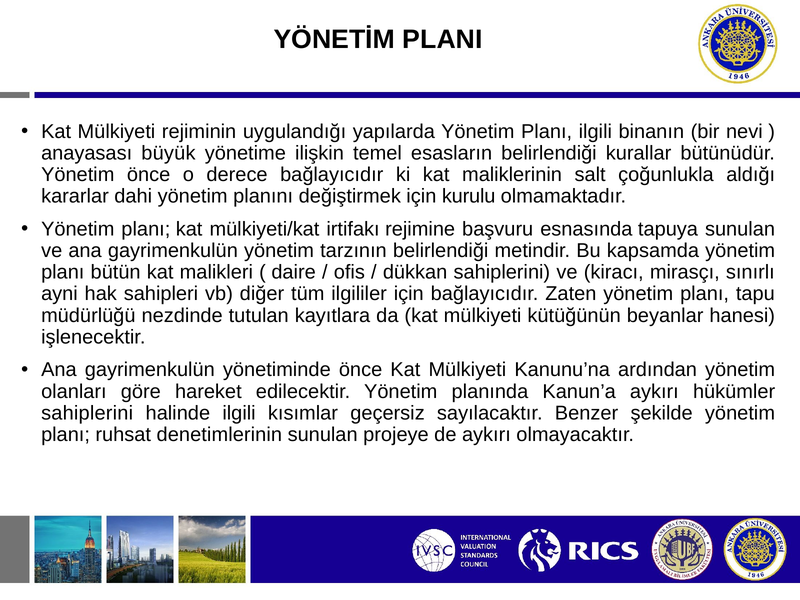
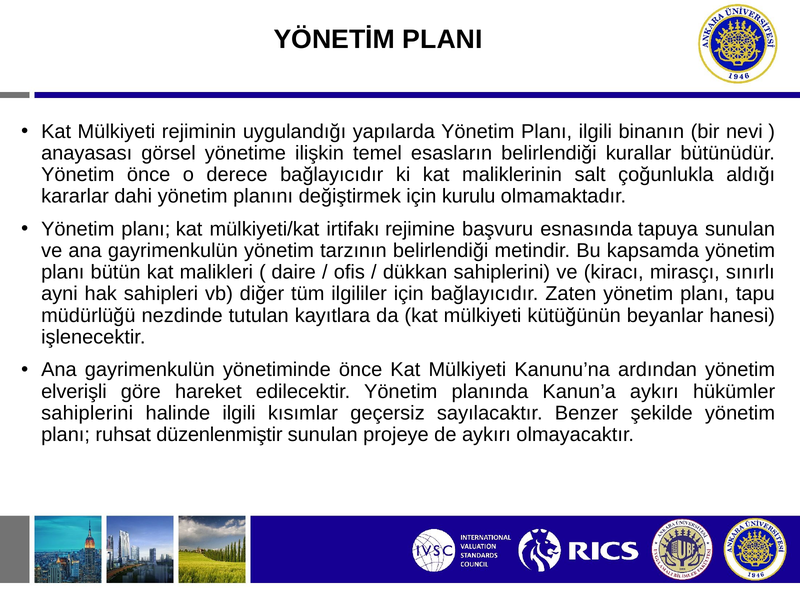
büyük: büyük -> görsel (169, 153)
olanları: olanları -> elverişli (74, 391)
denetimlerinin: denetimlerinin -> düzenlenmiştir (219, 435)
